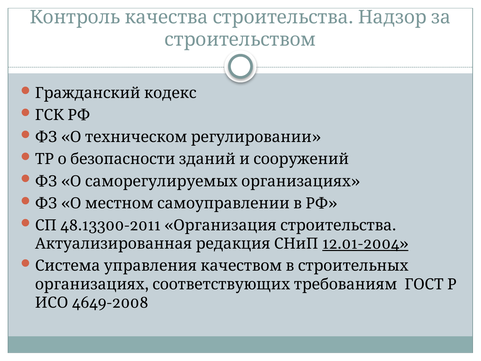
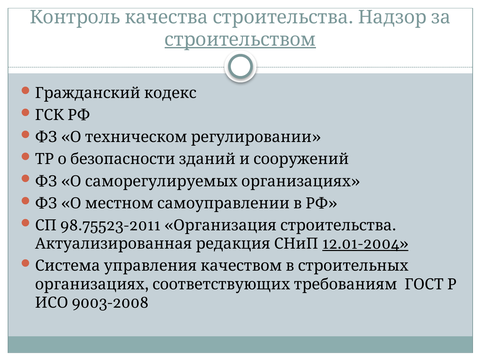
строительством underline: none -> present (240, 40)
48.13300-2011: 48.13300-2011 -> 98.75523-2011 (110, 225)
4649-2008: 4649-2008 -> 9003-2008 (110, 303)
